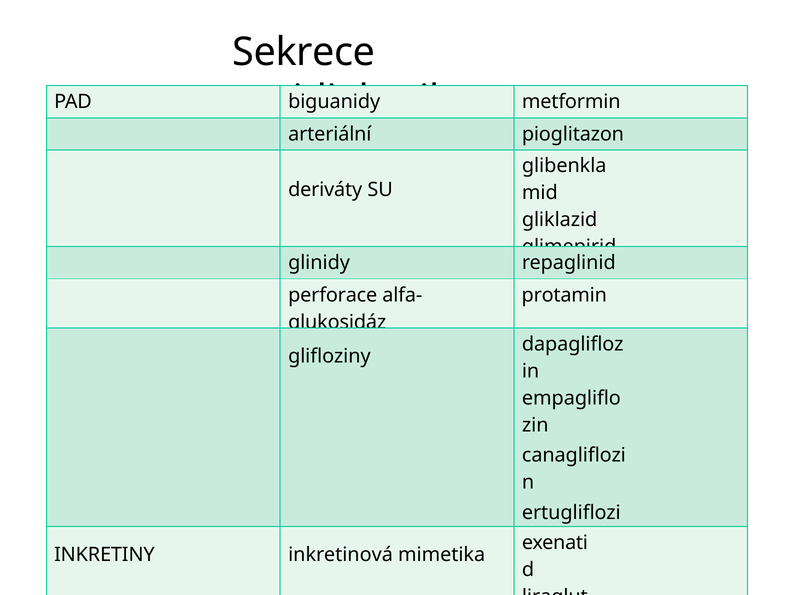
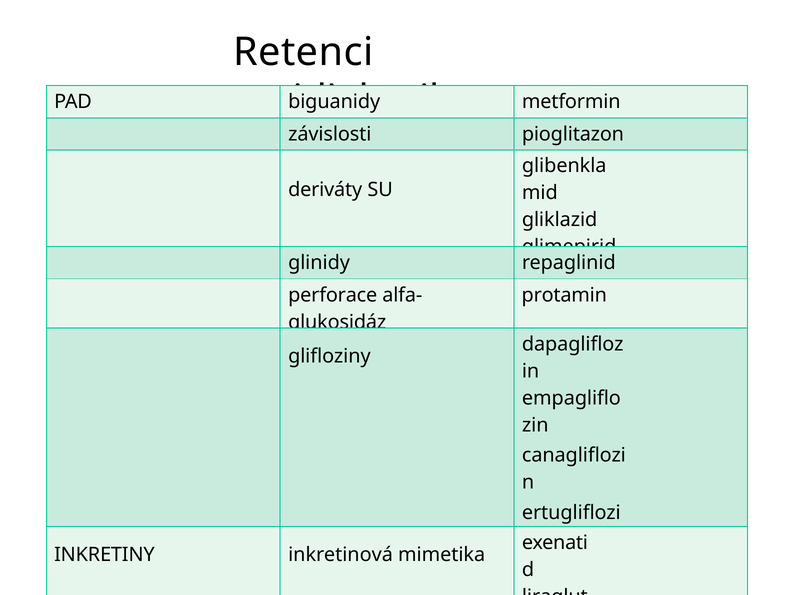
Sekrece: Sekrece -> Retenci (303, 52)
arteriální: arteriální -> závislosti (330, 134)
